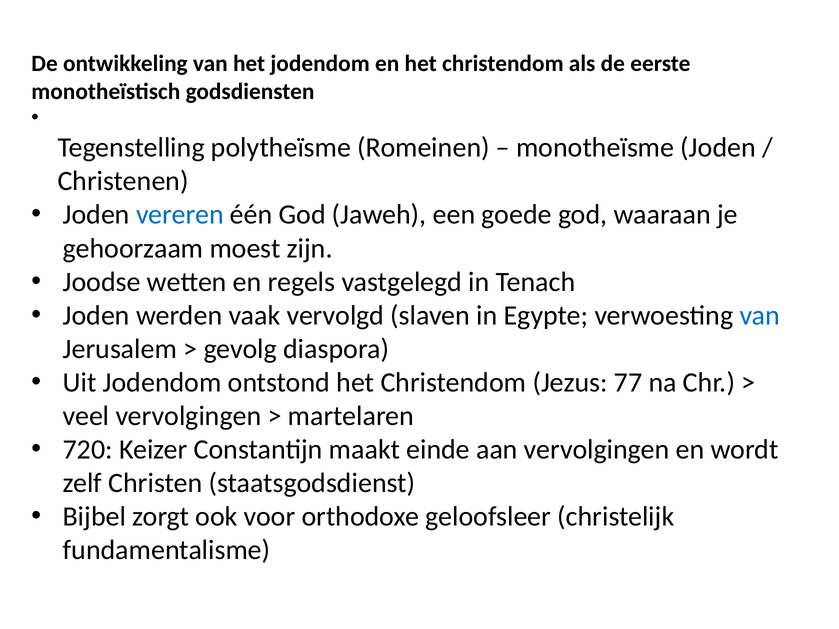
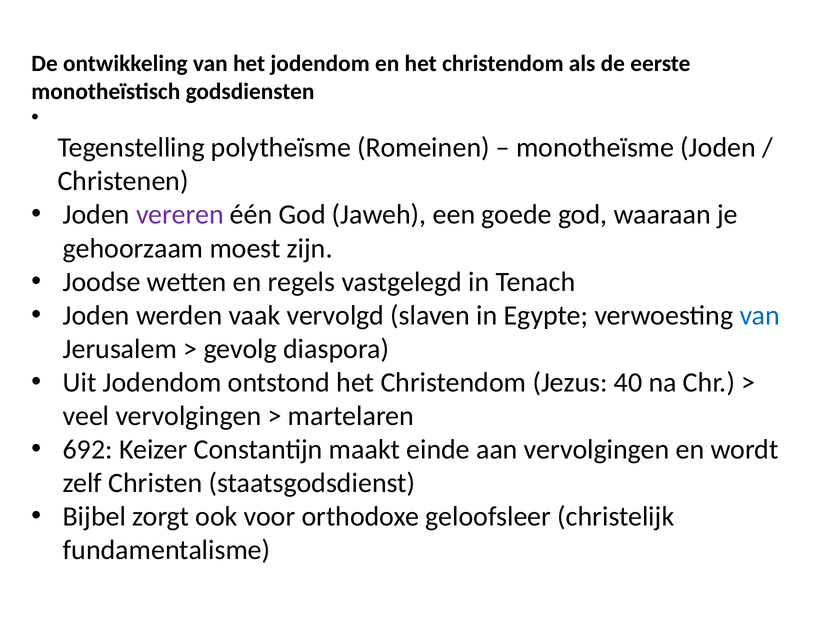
vereren colour: blue -> purple (180, 215)
77: 77 -> 40 (628, 383)
720: 720 -> 692 (88, 450)
